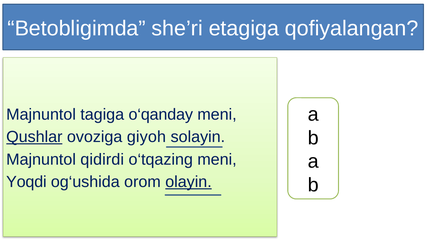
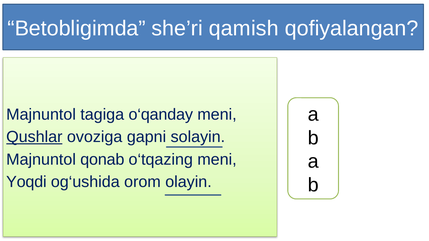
etagiga: etagiga -> qamish (244, 28)
giyoh: giyoh -> gapni (147, 137)
qidirdi: qidirdi -> qonab (102, 160)
olayin underline: present -> none (188, 182)
